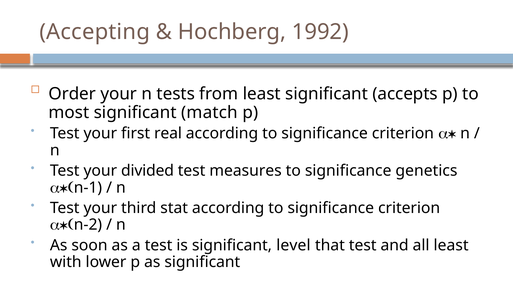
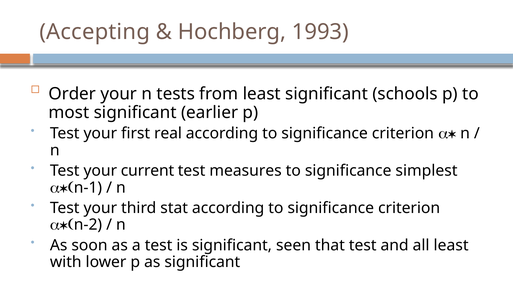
1992: 1992 -> 1993 (320, 32)
accepts: accepts -> schools (405, 94)
match: match -> earlier (210, 113)
divided: divided -> current (147, 171)
genetics: genetics -> simplest (426, 171)
level: level -> seen (294, 246)
